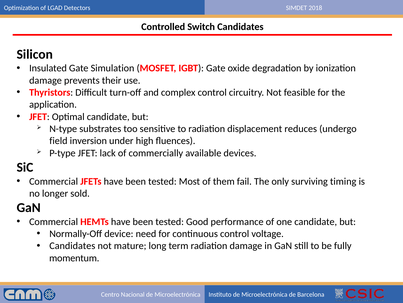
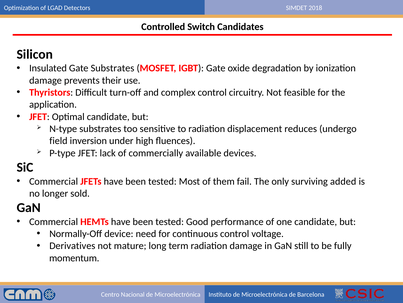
Gate Simulation: Simulation -> Substrates (112, 68)
timing: timing -> added (343, 181)
Candidates: Candidates -> Derivatives (72, 245)
